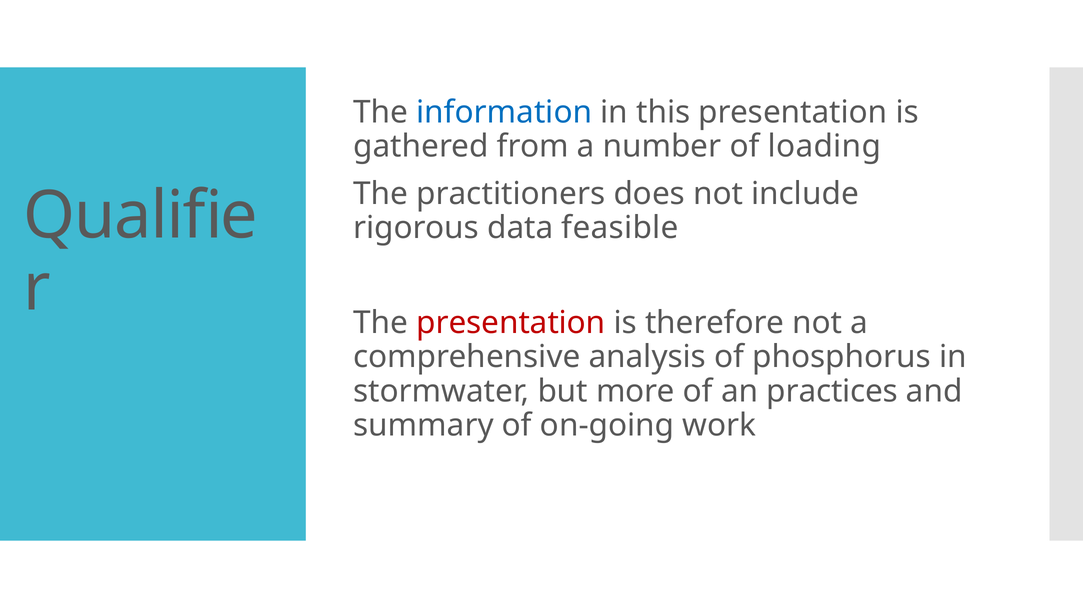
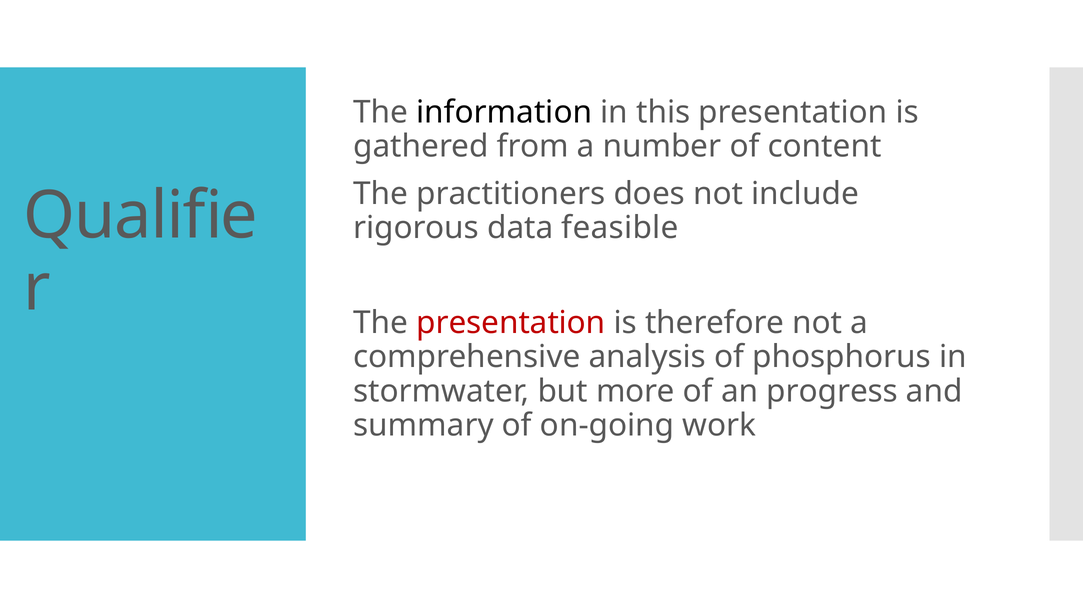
information colour: blue -> black (504, 112)
loading: loading -> content (825, 146)
practices: practices -> progress (832, 391)
